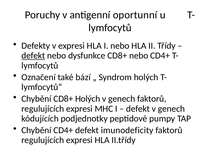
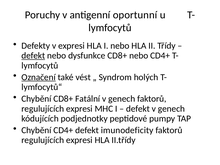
Označení underline: none -> present (39, 77)
bází: bází -> vést (83, 77)
CD8+ Holých: Holých -> Fatální (88, 99)
